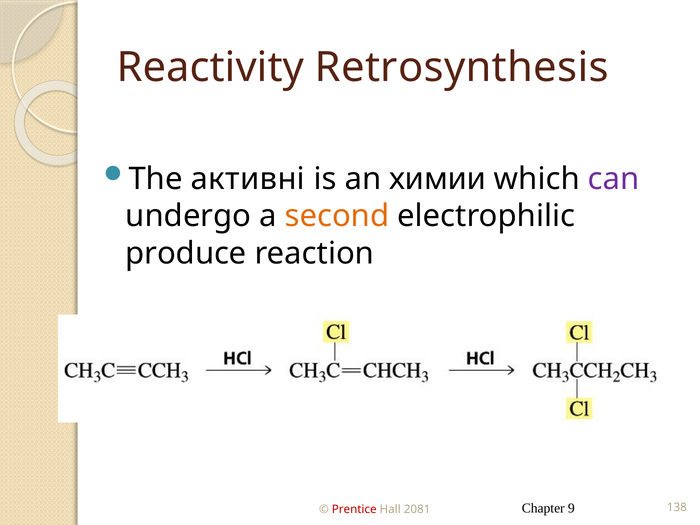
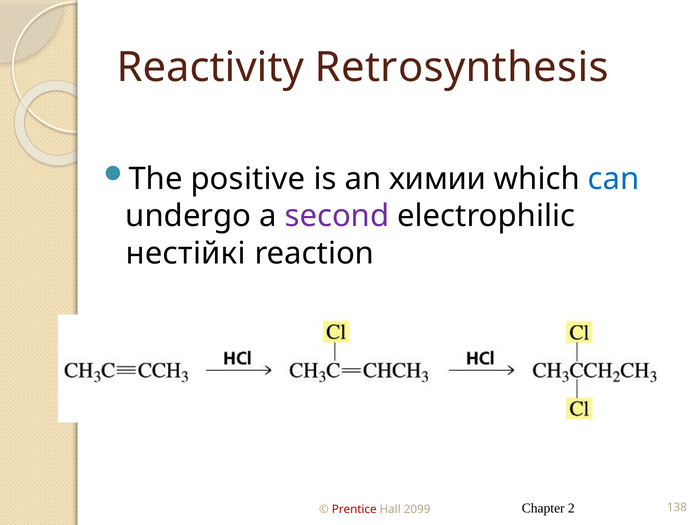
активні: активні -> positive (248, 179)
can colour: purple -> blue (614, 179)
second colour: orange -> purple (337, 216)
produce: produce -> нестійкі (186, 253)
9: 9 -> 2 (571, 508)
2081: 2081 -> 2099 (417, 509)
